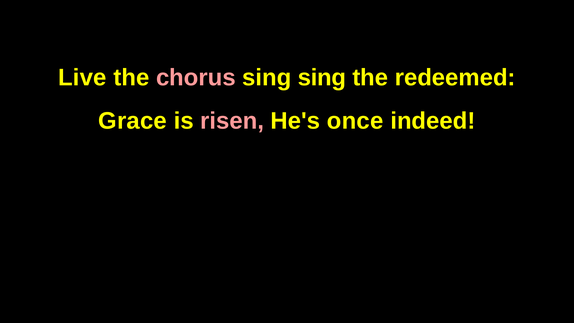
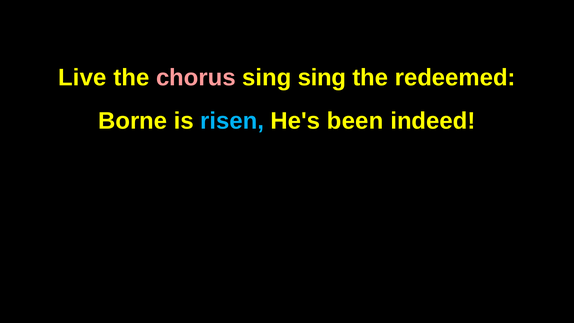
Grace: Grace -> Borne (133, 121)
risen colour: pink -> light blue (232, 121)
once: once -> been (355, 121)
